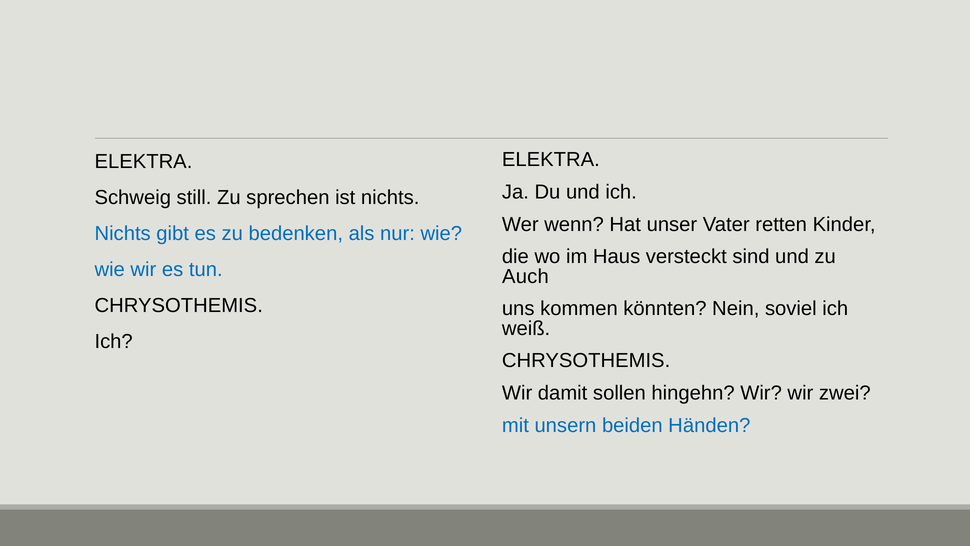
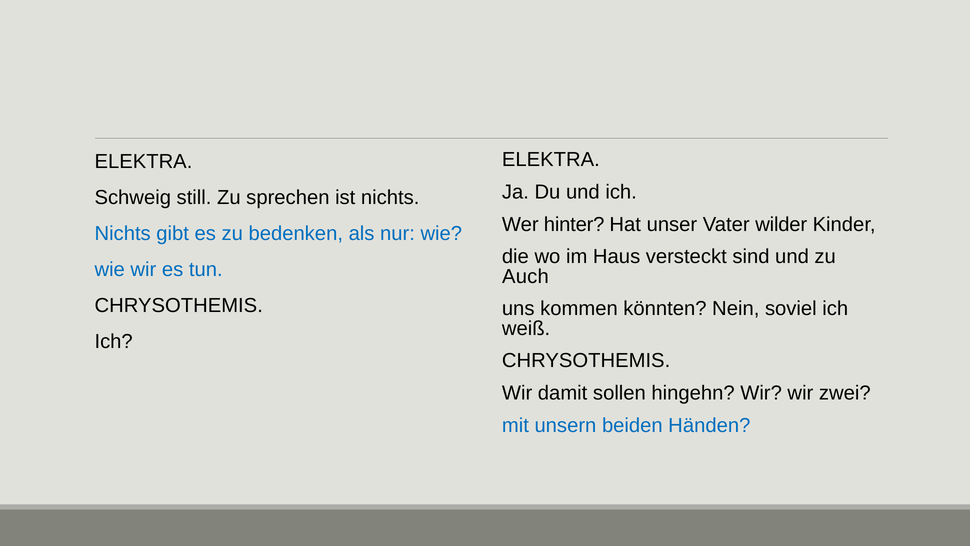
wenn: wenn -> hinter (574, 224)
retten: retten -> wilder (781, 224)
